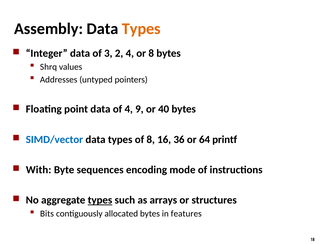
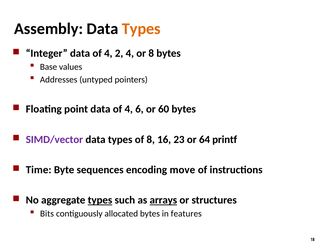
Integer data of 3: 3 -> 4 (108, 53)
Shrq: Shrq -> Base (49, 67)
9: 9 -> 6 (139, 109)
40: 40 -> 60 (164, 109)
SIMD/vector colour: blue -> purple (54, 139)
36: 36 -> 23 (179, 139)
With: With -> Time (39, 170)
mode: mode -> move (182, 170)
arrays underline: none -> present (163, 200)
